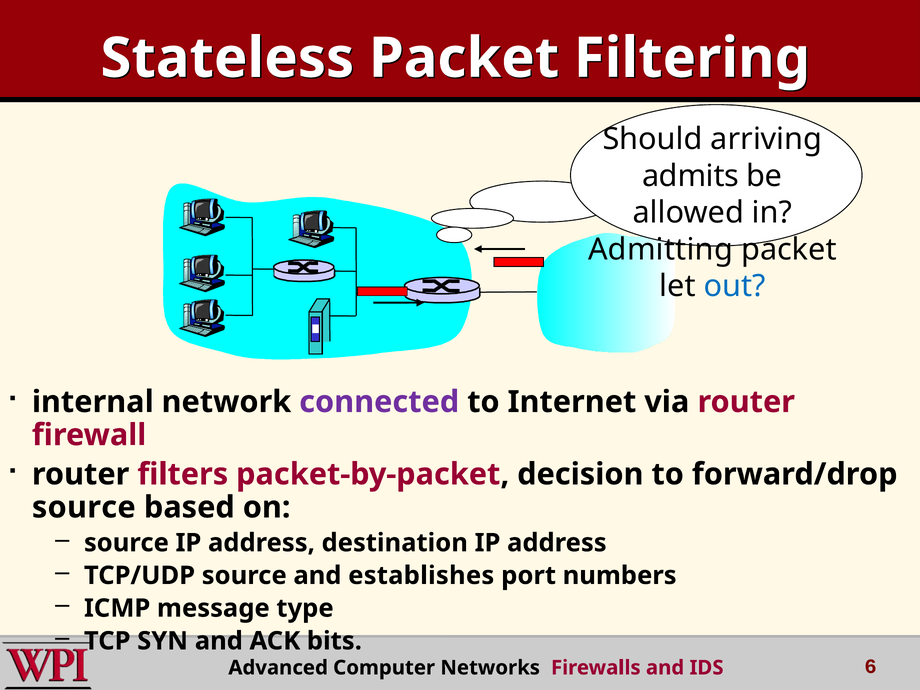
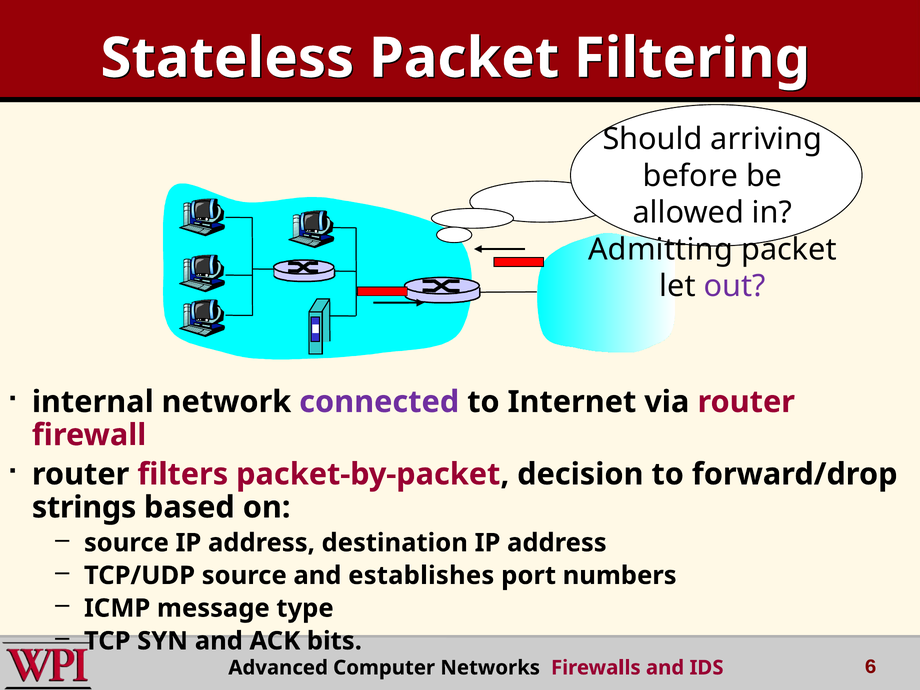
admits: admits -> before (690, 176)
out colour: blue -> purple (734, 286)
source: source -> strings (84, 507)
